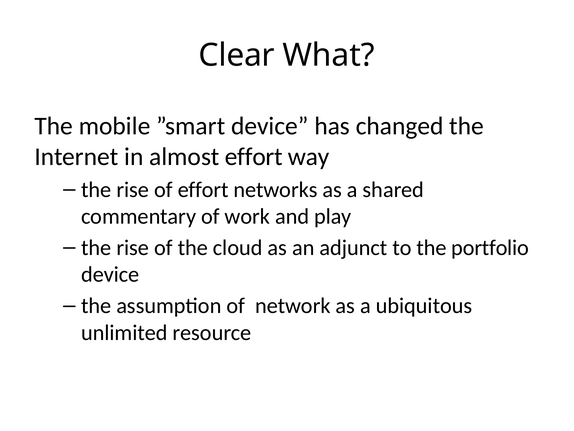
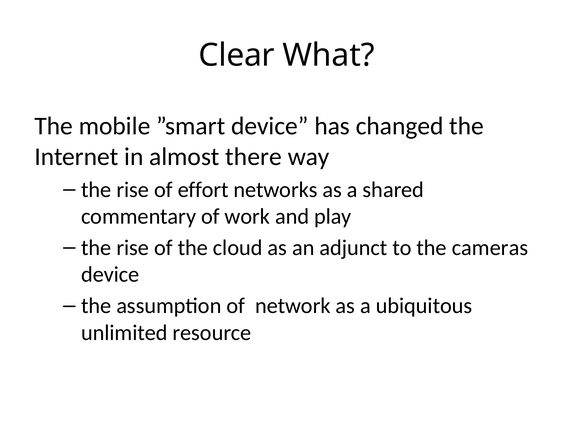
almost effort: effort -> there (254, 156)
portfolio: portfolio -> cameras (490, 247)
